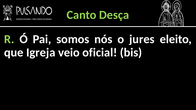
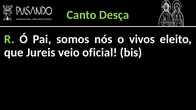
jures: jures -> vivos (142, 39)
Igreja: Igreja -> Jureis (41, 53)
